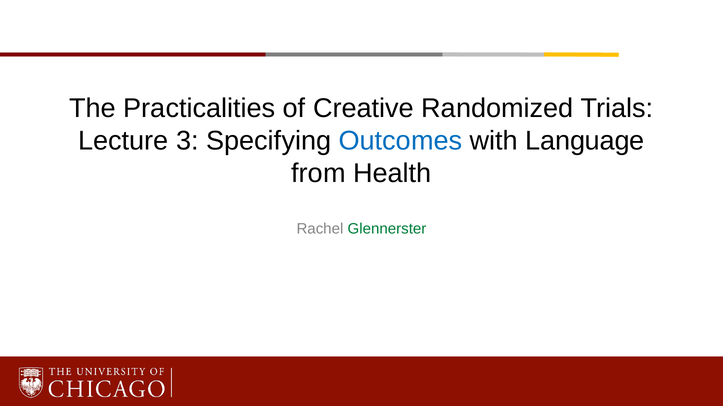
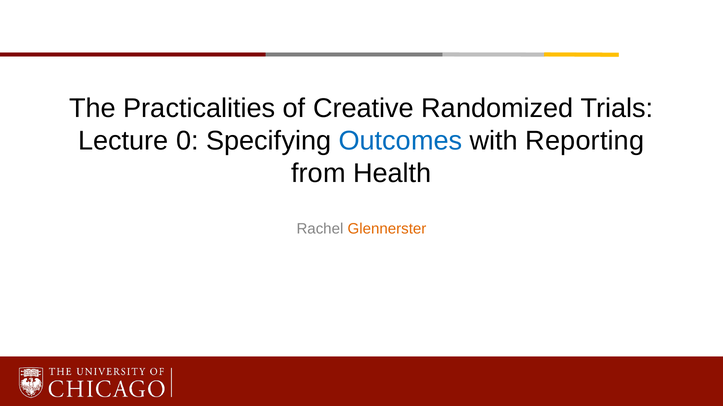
3: 3 -> 0 (187, 141)
Language: Language -> Reporting (585, 141)
Glennerster colour: green -> orange (387, 229)
